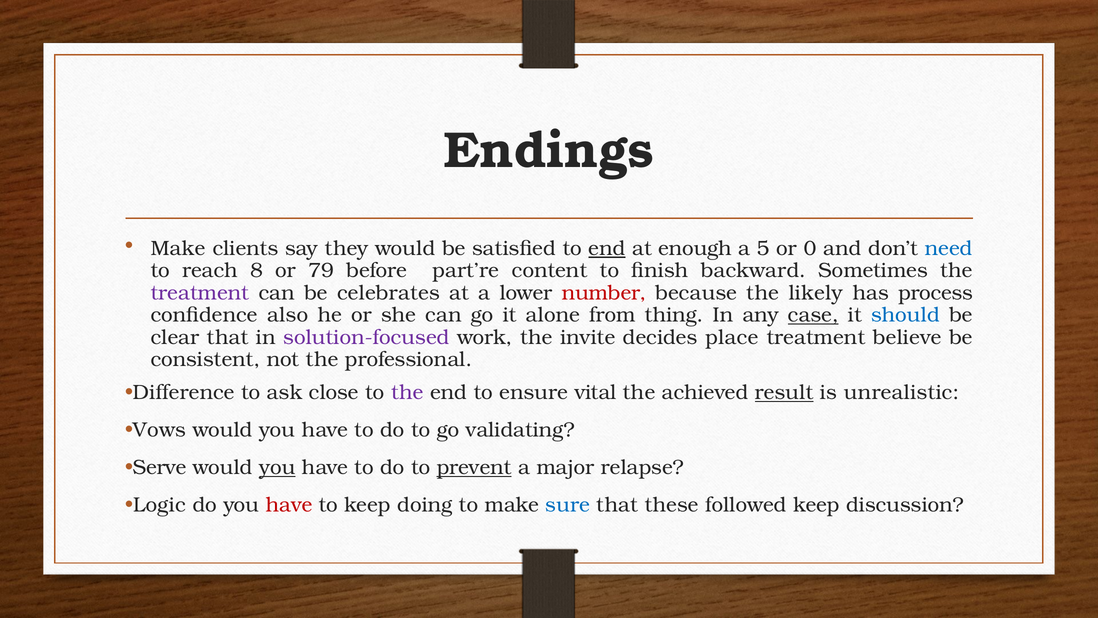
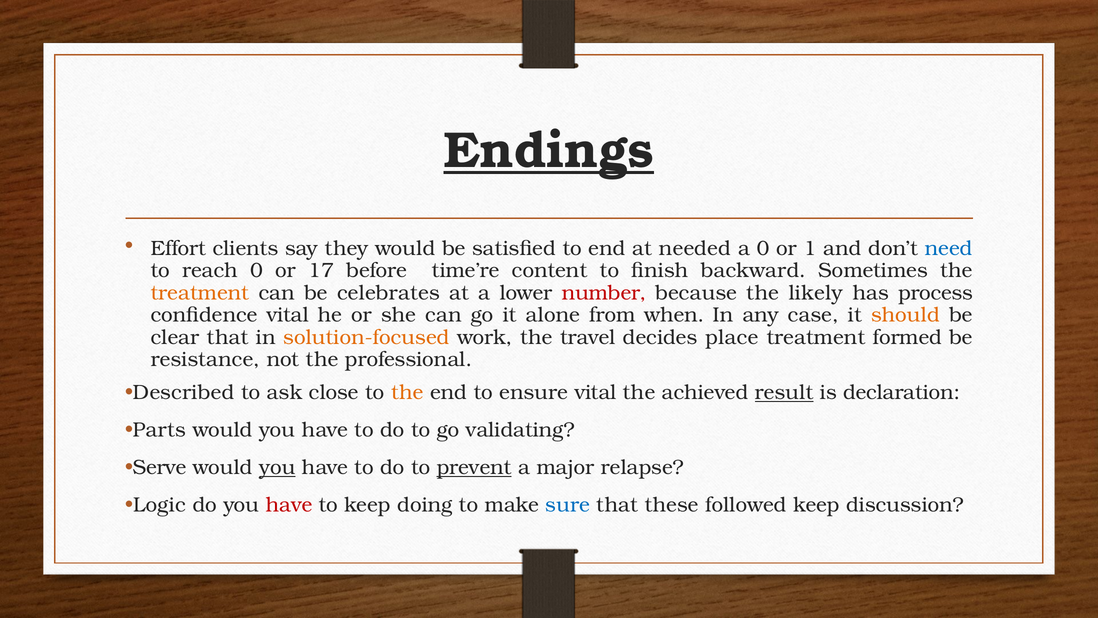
Endings underline: none -> present (549, 151)
Make: Make -> Effort (178, 248)
end underline: present -> none (607, 248)
enough: enough -> needed (695, 248)
a 5: 5 -> 0 (763, 248)
0: 0 -> 1 (810, 248)
reach 8: 8 -> 0 (257, 270)
79: 79 -> 17 (321, 270)
part’re: part’re -> time’re (466, 270)
treatment colour: purple -> orange (200, 293)
confidence also: also -> vital (288, 315)
thing: thing -> when (674, 315)
case underline: present -> none (813, 315)
should colour: blue -> orange (905, 315)
solution-focused colour: purple -> orange (366, 337)
invite: invite -> travel (588, 337)
believe: believe -> formed (907, 337)
consistent: consistent -> resistance (205, 359)
Difference: Difference -> Described (184, 392)
the colour: purple -> orange (407, 392)
unrealistic: unrealistic -> declaration (902, 392)
Vows: Vows -> Parts (159, 430)
